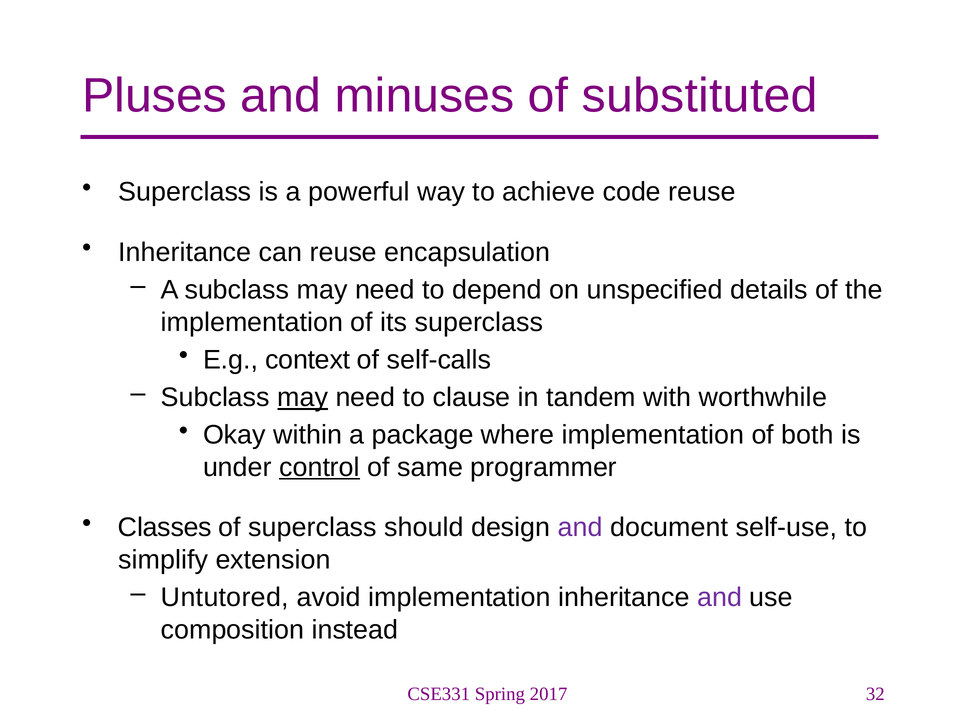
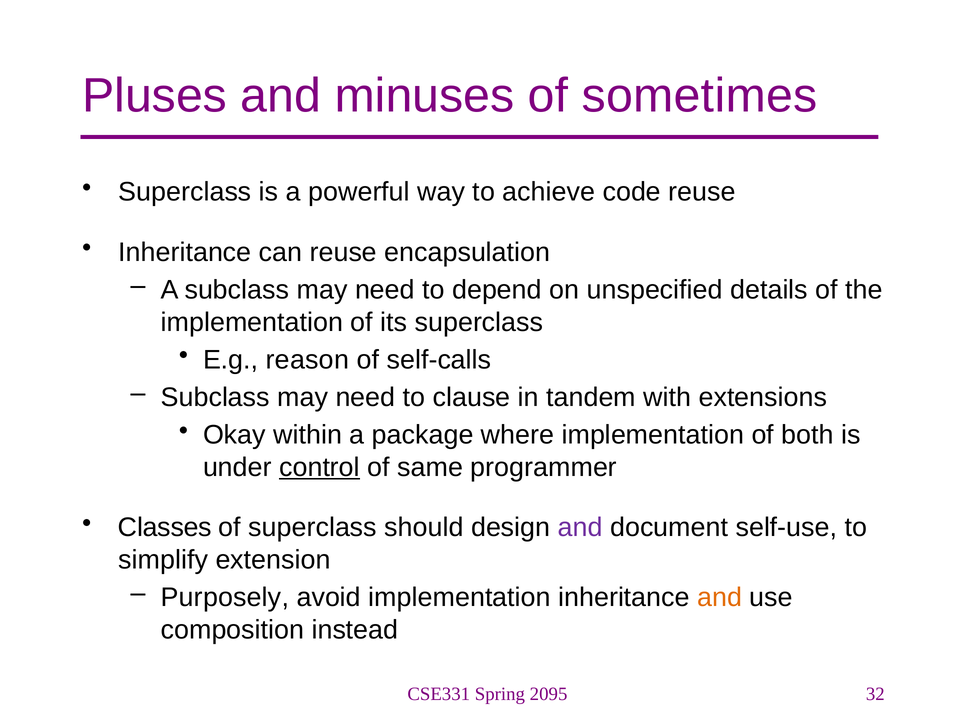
substituted: substituted -> sometimes (700, 96)
context: context -> reason (307, 360)
may underline: present -> none (303, 398)
worthwhile: worthwhile -> extensions (763, 398)
Untutored: Untutored -> Purposely (225, 598)
and colour: purple -> orange (720, 598)
2017: 2017 -> 2095 (549, 694)
